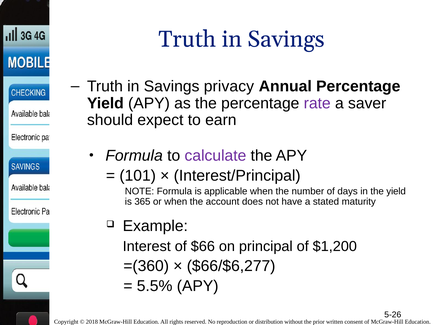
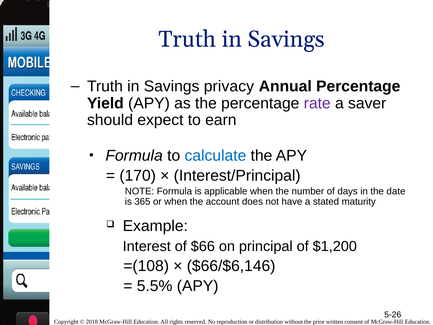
calculate colour: purple -> blue (215, 155)
101: 101 -> 170 (138, 175)
the yield: yield -> date (396, 191)
=(360: =(360 -> =(108 (146, 266)
$66/$6,277: $66/$6,277 -> $66/$6,146 (231, 266)
